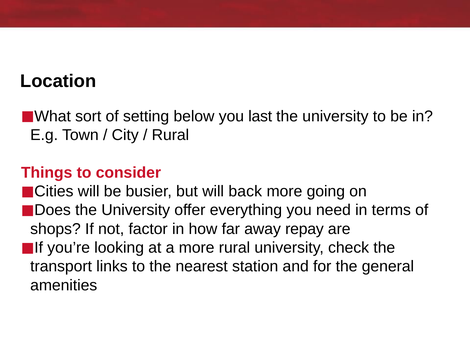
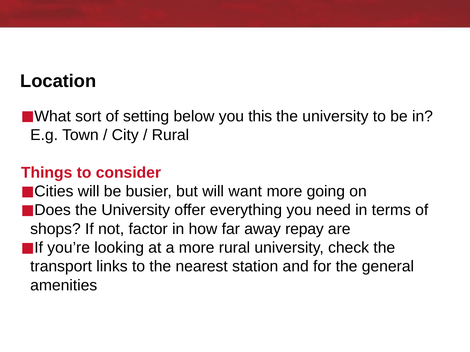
last: last -> this (260, 116)
back: back -> want (245, 192)
